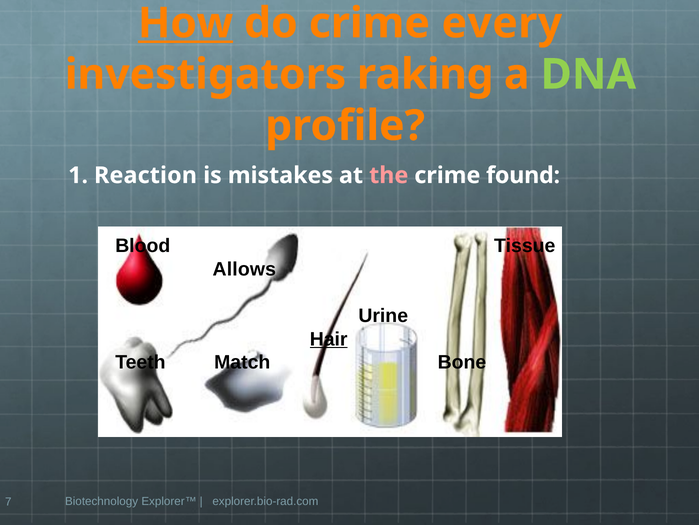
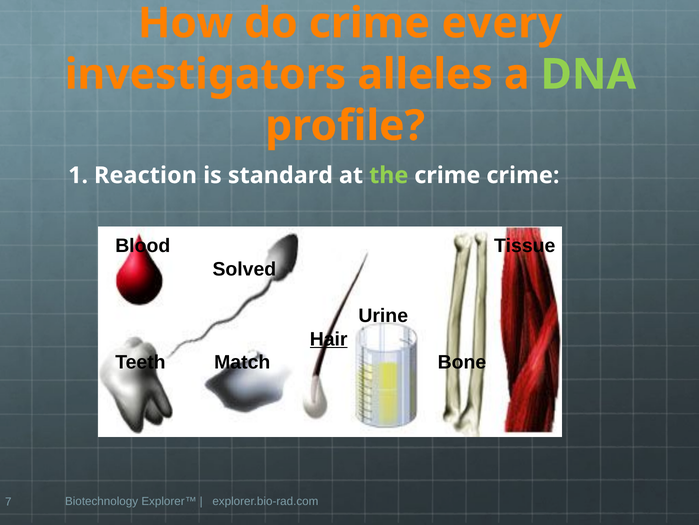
How underline: present -> none (186, 23)
raking: raking -> alleles (425, 74)
mistakes: mistakes -> standard (280, 175)
the colour: pink -> light green (389, 175)
crime found: found -> crime (523, 175)
Allows: Allows -> Solved (244, 269)
